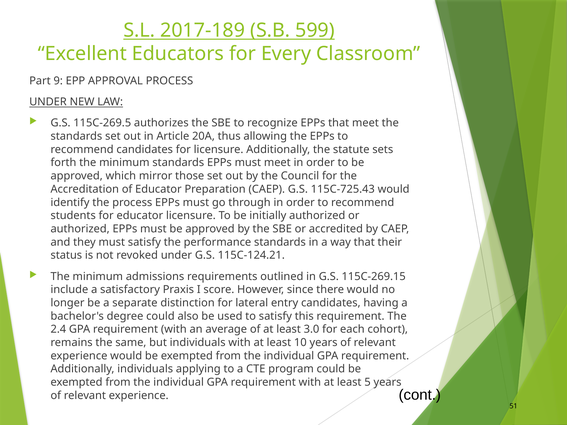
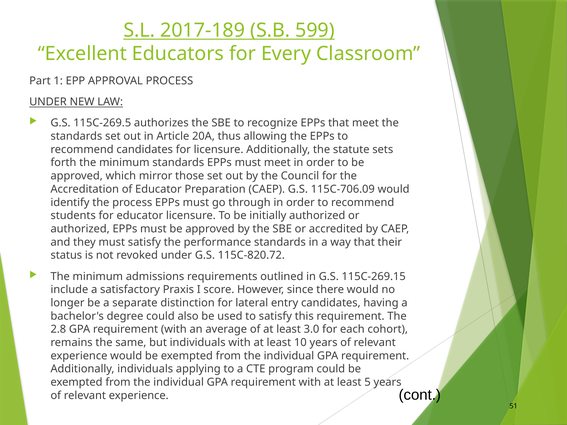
9: 9 -> 1 (58, 81)
115C-725.43: 115C-725.43 -> 115C-706.09 (343, 189)
115C-124.21: 115C-124.21 -> 115C-820.72 (251, 255)
2.4: 2.4 -> 2.8 (58, 330)
